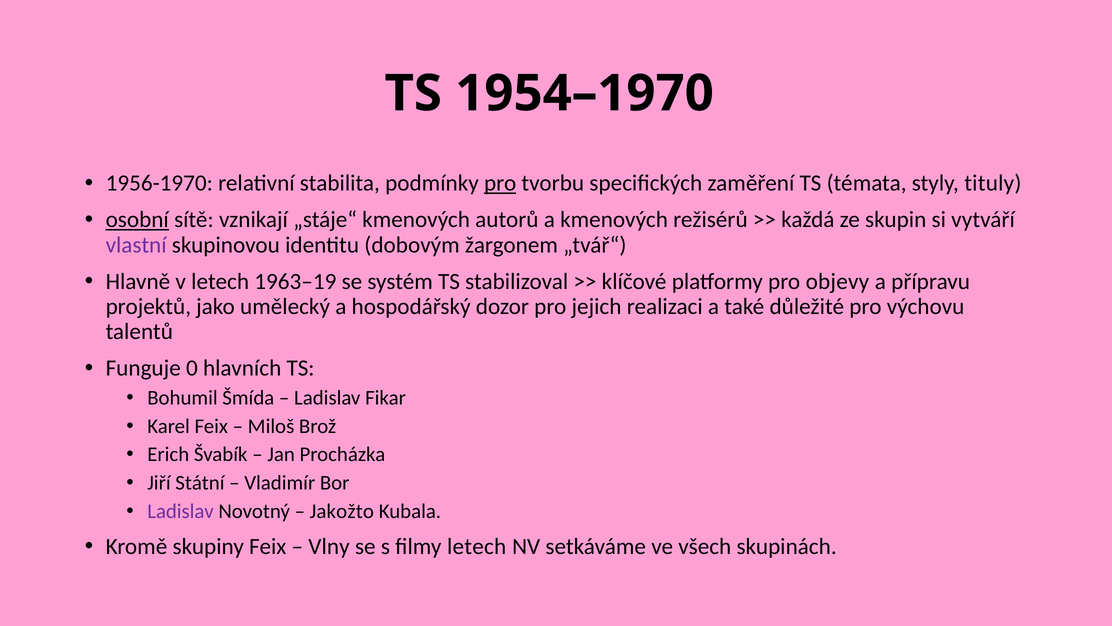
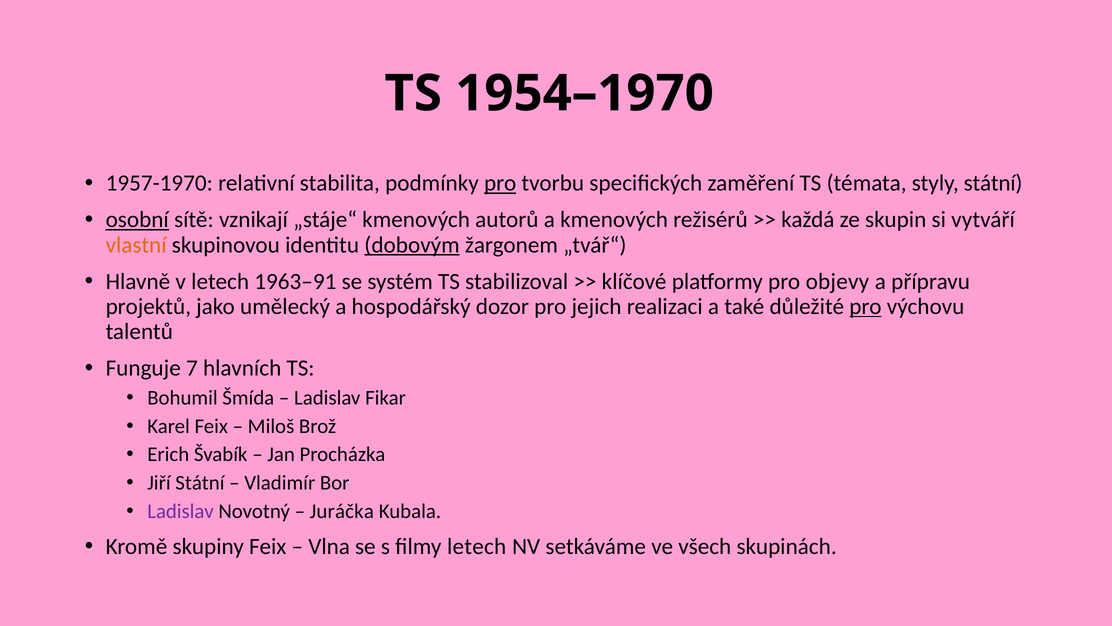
1956-1970: 1956-1970 -> 1957-1970 (159, 183)
styly tituly: tituly -> státní (993, 183)
vlastní colour: purple -> orange (136, 245)
dobovým underline: none -> present (412, 245)
1963–19: 1963–19 -> 1963–91 (295, 281)
pro underline: none -> present (865, 306)
0: 0 -> 7 (192, 368)
Jakožto: Jakožto -> Juráčka (342, 511)
Vlny: Vlny -> Vlna (329, 546)
